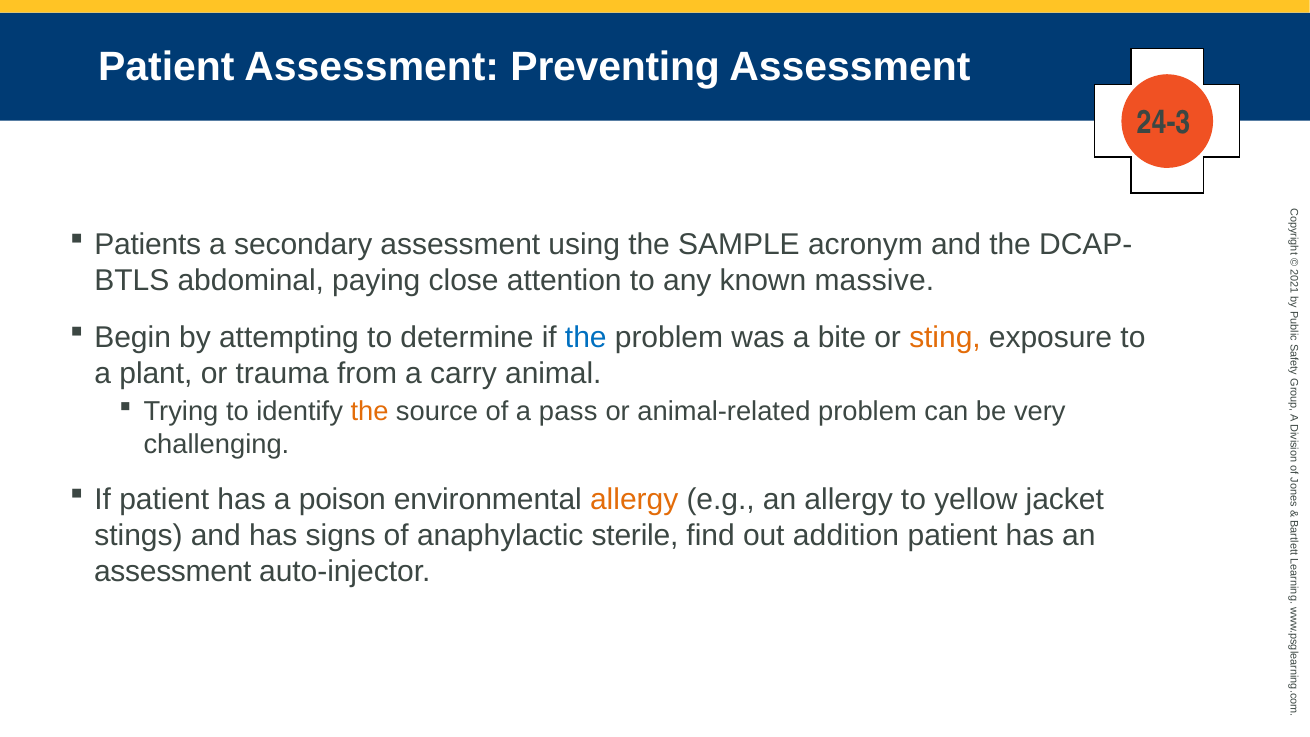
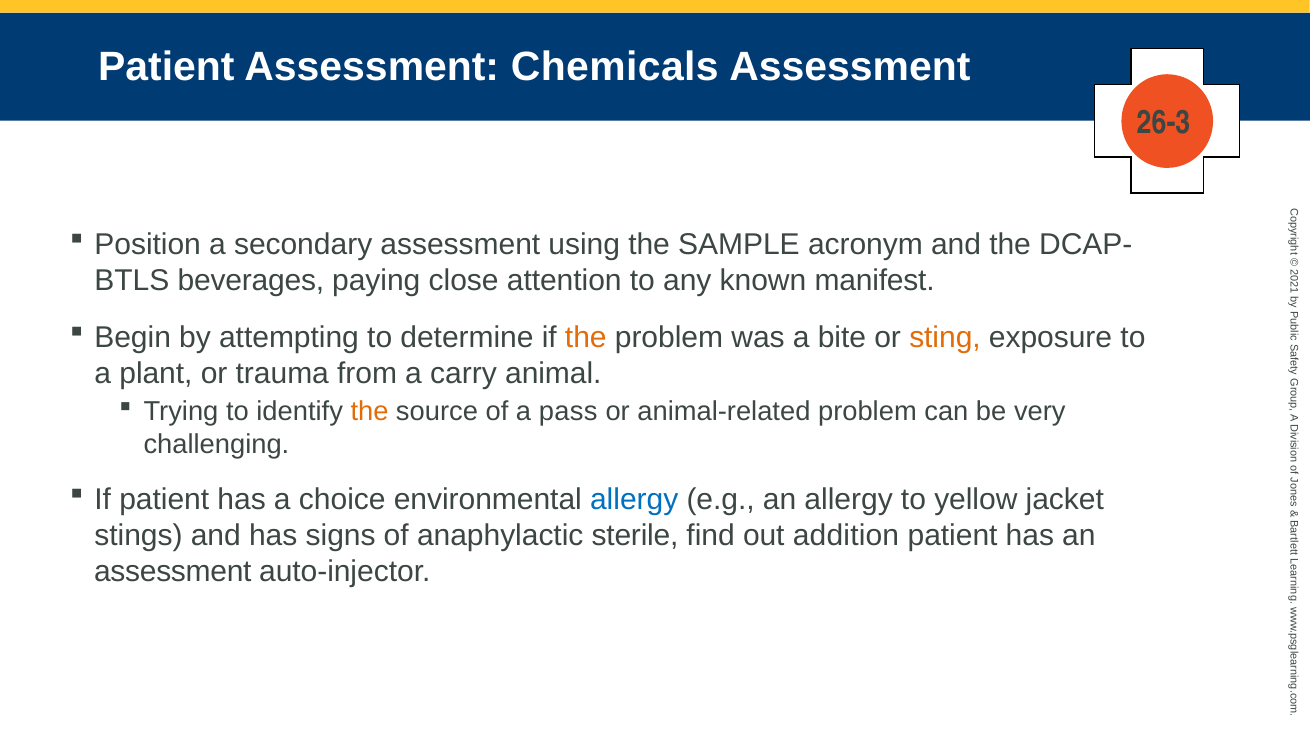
Preventing: Preventing -> Chemicals (615, 67)
24-3: 24-3 -> 26-3 (1164, 123)
Patients: Patients -> Position (148, 245)
abdominal: abdominal -> beverages (251, 281)
massive: massive -> manifest (875, 281)
the colour: blue -> orange (586, 337)
poison: poison -> choice (342, 499)
allergy colour: orange -> blue (634, 499)
